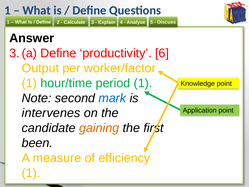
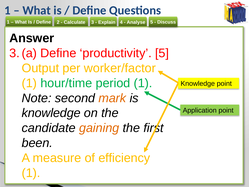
productivity 6: 6 -> 5 (162, 53)
mark colour: blue -> orange (112, 98)
intervenes: intervenes -> knowledge (51, 113)
